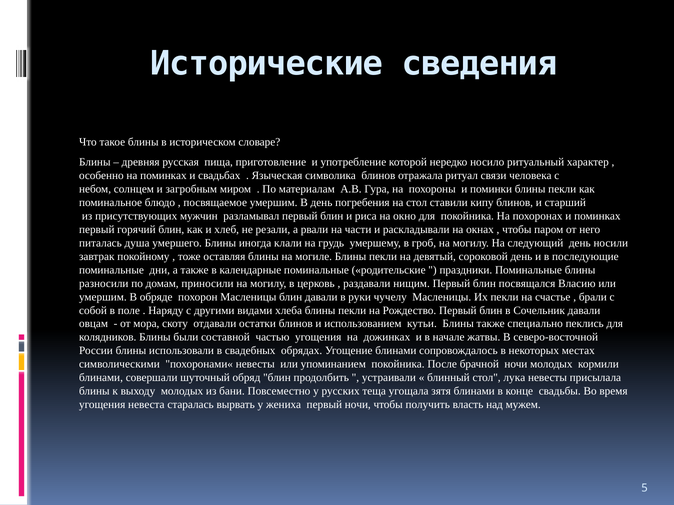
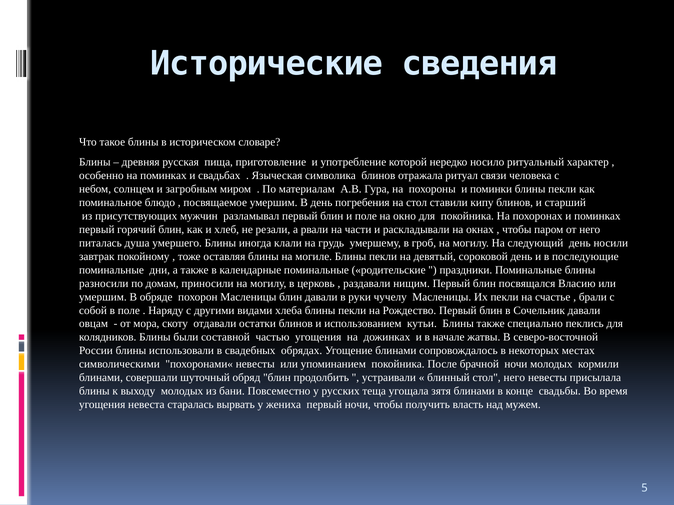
и риса: риса -> поле (366, 216)
стол лука: лука -> него (514, 378)
